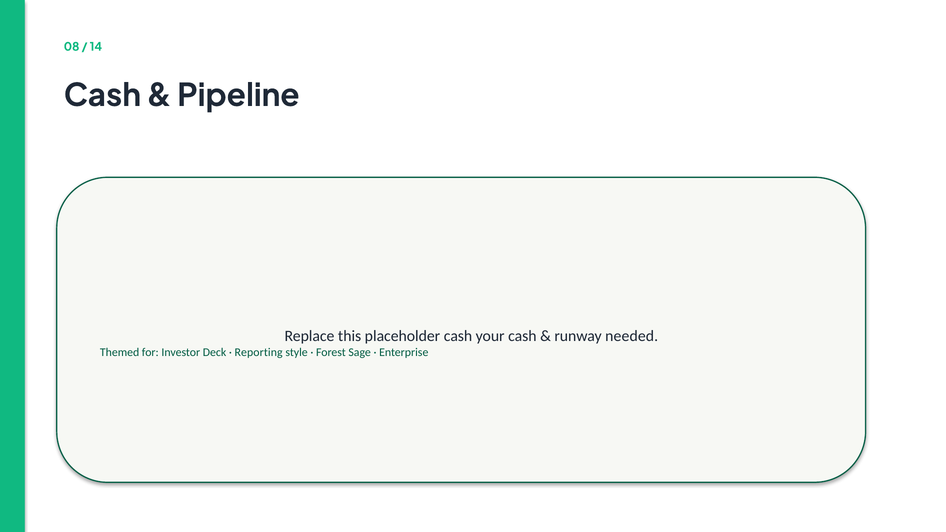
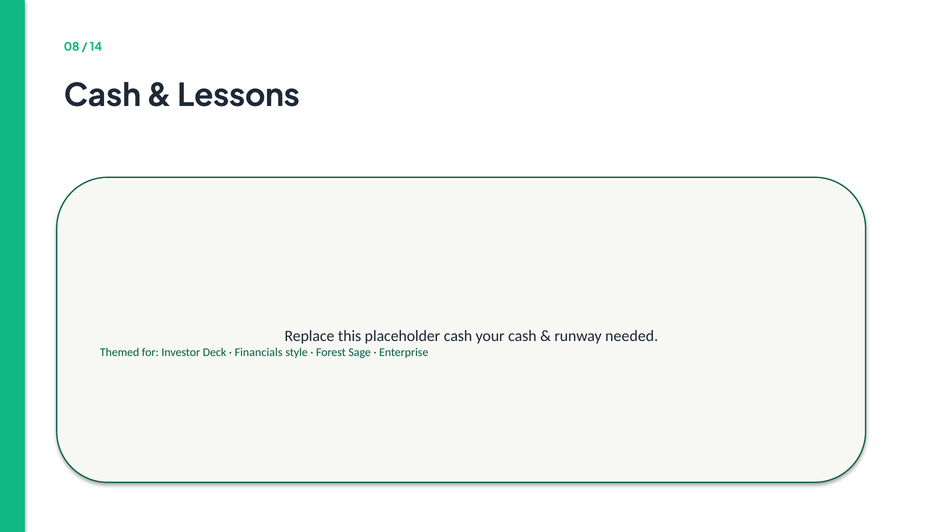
Pipeline: Pipeline -> Lessons (239, 96)
Reporting: Reporting -> Financials (259, 353)
